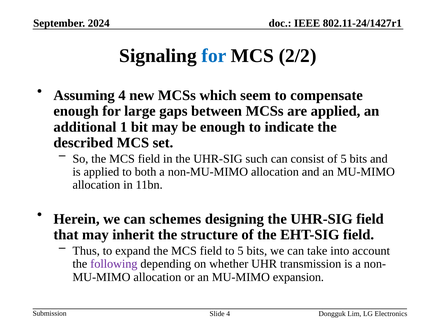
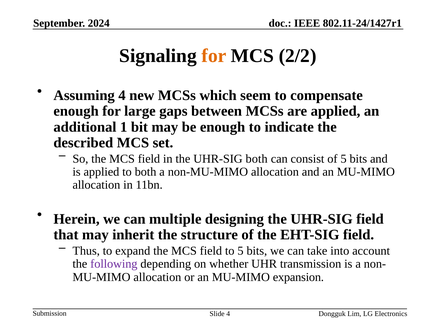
for colour: blue -> orange (214, 56)
UHR-SIG such: such -> both (257, 159)
schemes: schemes -> multiple (175, 219)
